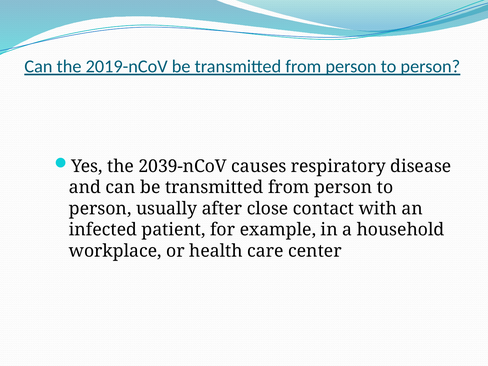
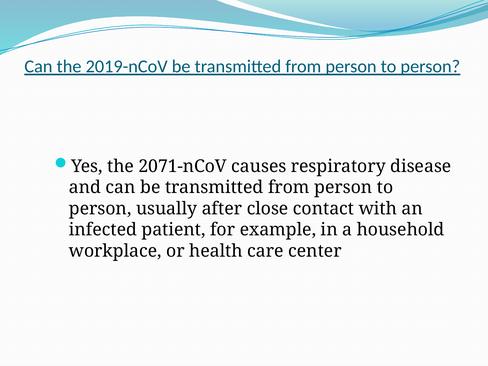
2039-nCoV: 2039-nCoV -> 2071-nCoV (183, 166)
